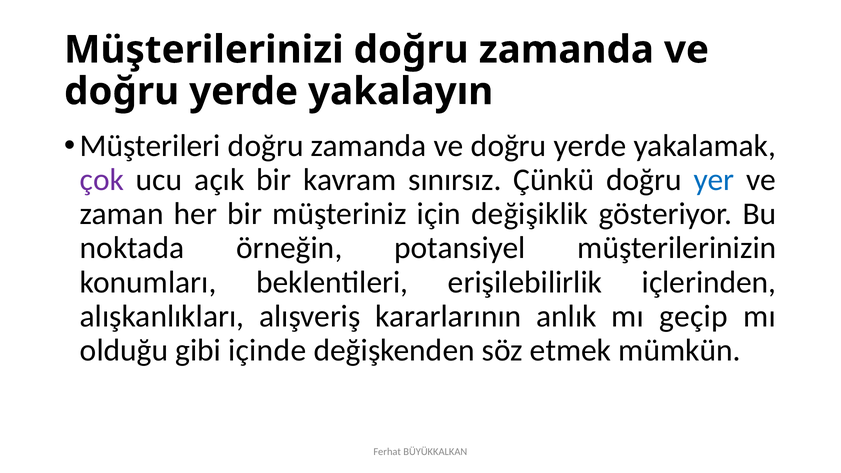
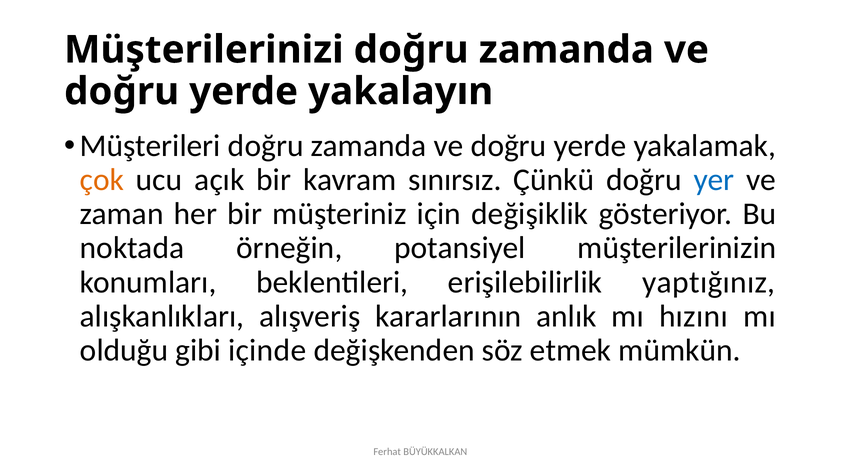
çok colour: purple -> orange (102, 180)
içlerinden: içlerinden -> yaptığınız (709, 282)
geçip: geçip -> hızını (693, 316)
